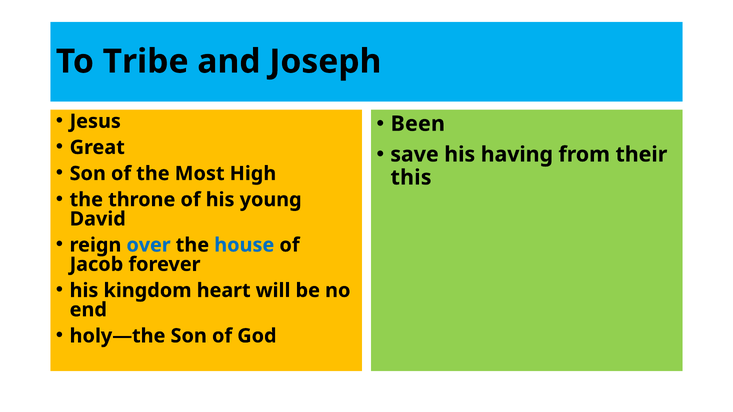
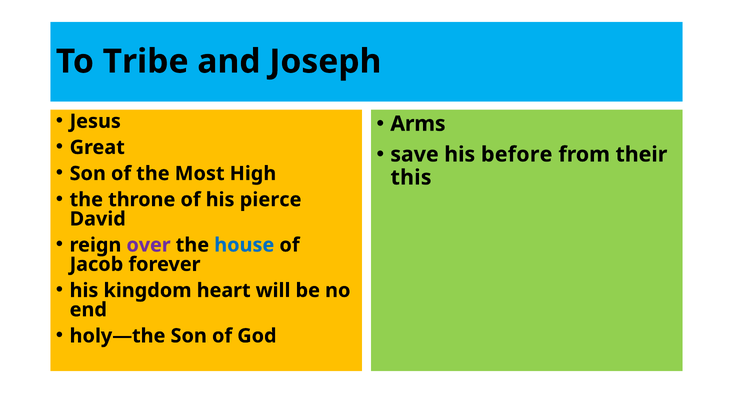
Been: Been -> Arms (418, 124)
having: having -> before (517, 155)
young: young -> pierce (271, 200)
over colour: blue -> purple (149, 245)
